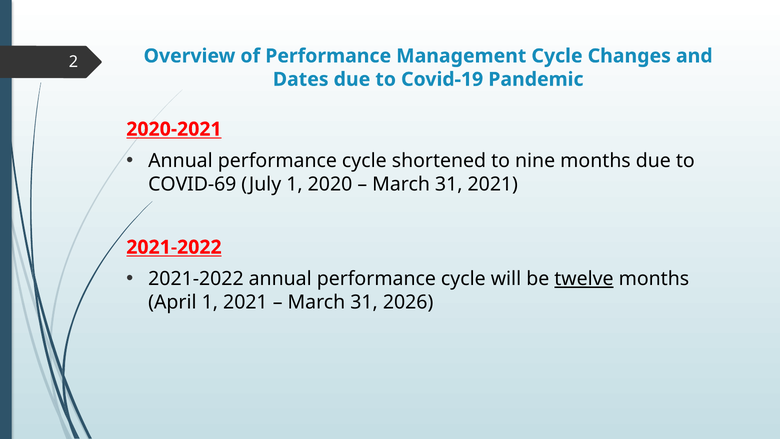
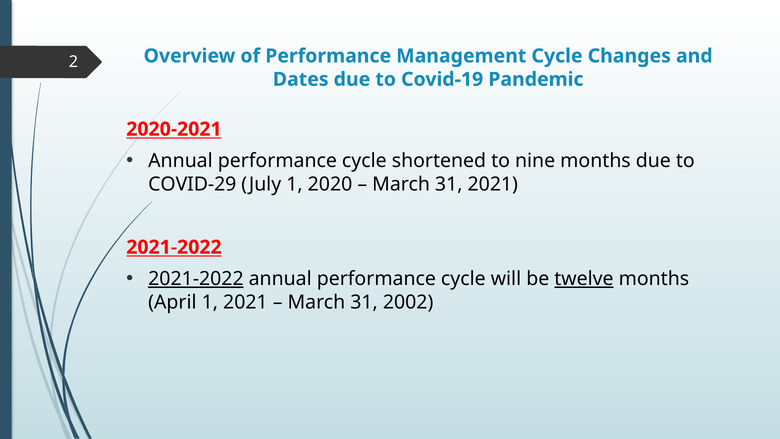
COVID-69: COVID-69 -> COVID-29 (192, 184)
2021-2022 underline: none -> present (196, 279)
2026: 2026 -> 2002 (408, 302)
